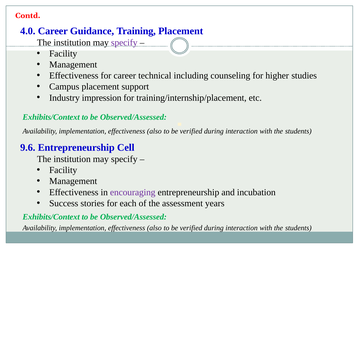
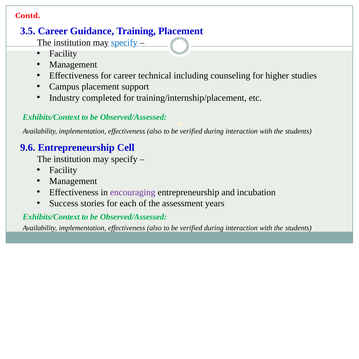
4.0: 4.0 -> 3.5 (28, 31)
specify colour: purple -> blue (124, 42)
impression: impression -> completed (102, 98)
